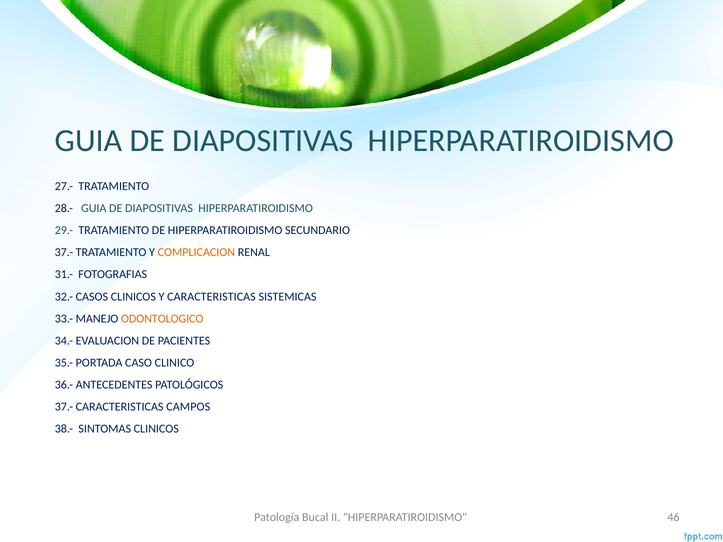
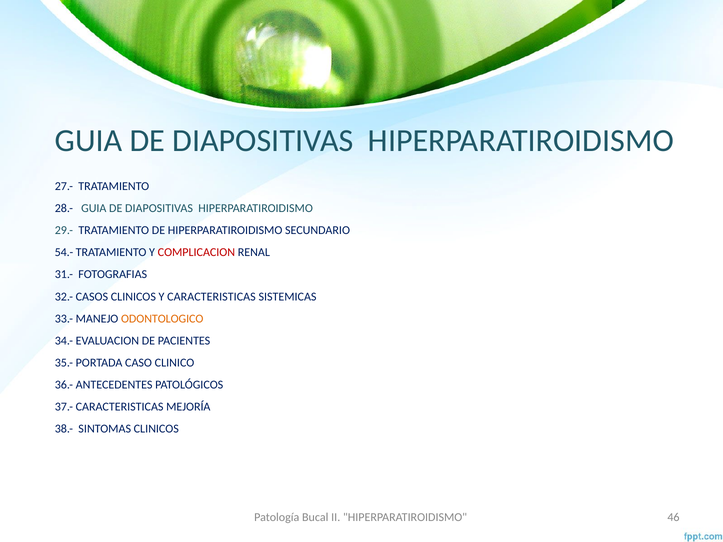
37.-: 37.- -> 54.- (64, 252)
COMPLICACION colour: orange -> red (196, 252)
CAMPOS: CAMPOS -> MEJORÍA (188, 407)
